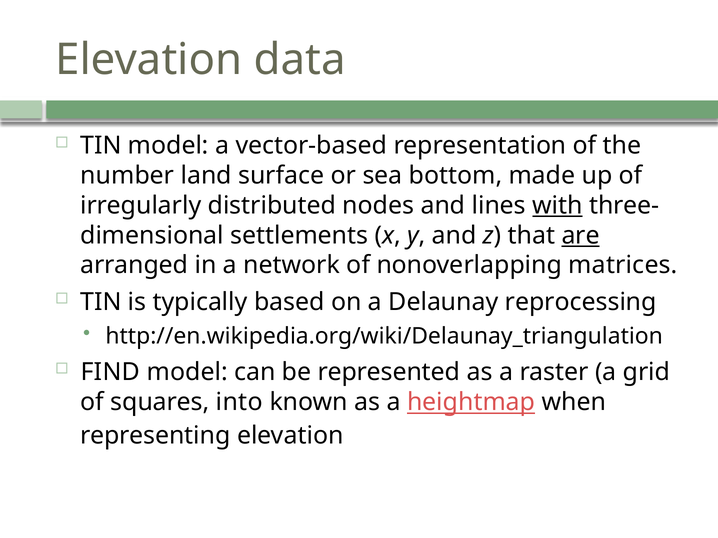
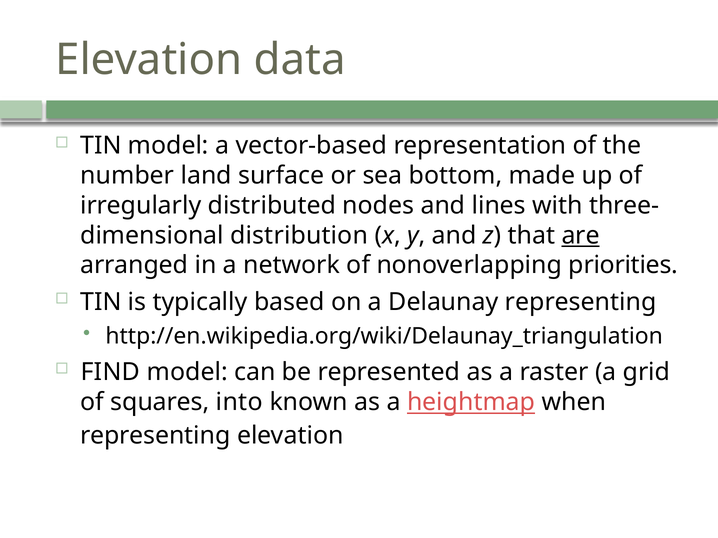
with underline: present -> none (558, 206)
settlements: settlements -> distribution (299, 236)
matrices: matrices -> priorities (623, 266)
Delaunay reprocessing: reprocessing -> representing (581, 302)
